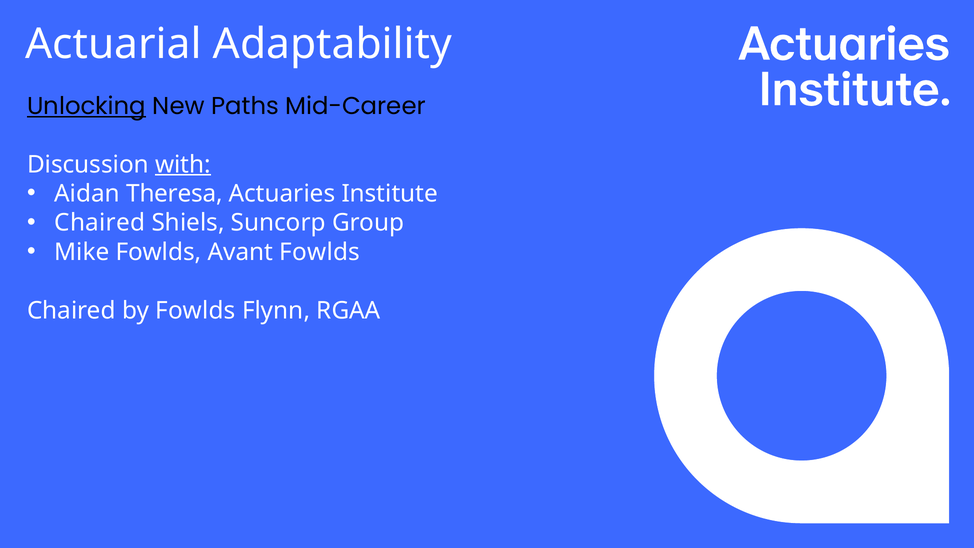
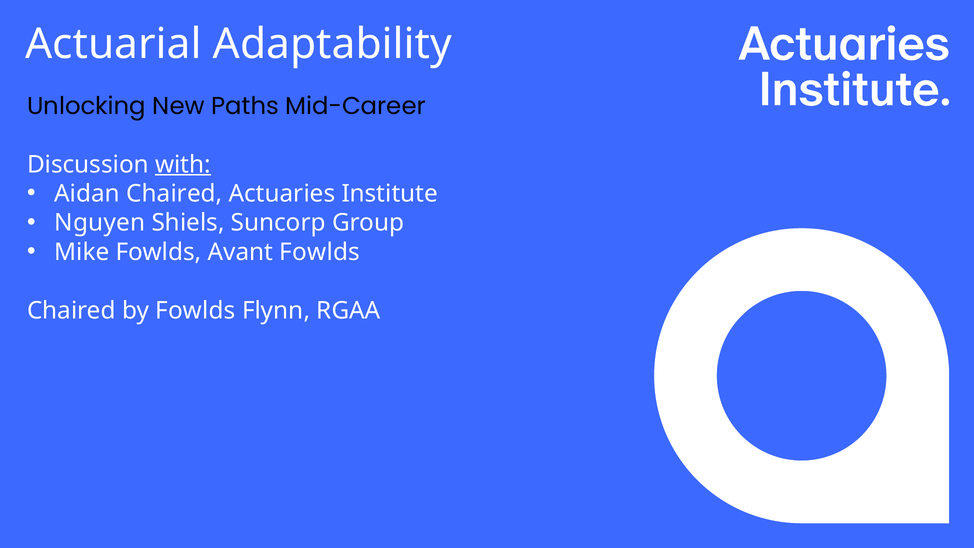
Unlocking underline: present -> none (86, 106)
Aidan Theresa: Theresa -> Chaired (174, 194)
Chaired: Chaired -> Nguyen (100, 223)
